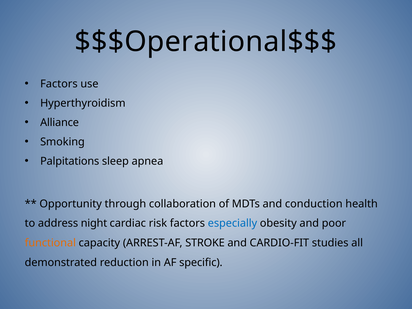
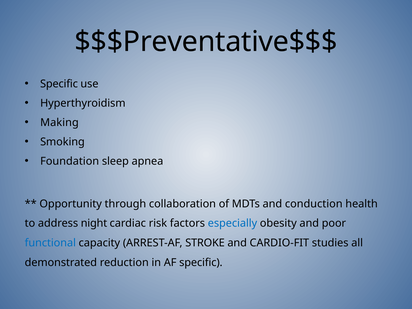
$$$Operational$$$: $$$Operational$$$ -> $$$Preventative$$$ (206, 42)
Factors: Factors -> Specific (59, 84)
Alliance: Alliance -> Making (59, 123)
Palpitations: Palpitations -> Foundation (70, 161)
functional colour: orange -> blue (50, 243)
